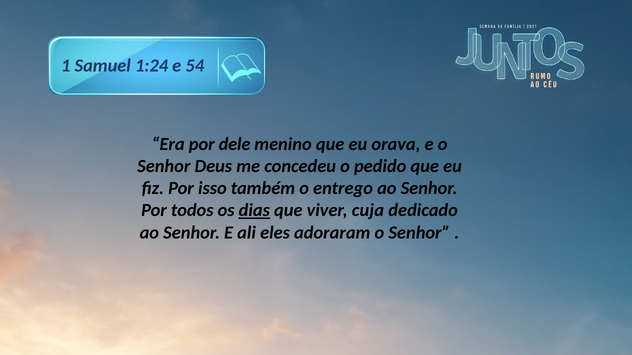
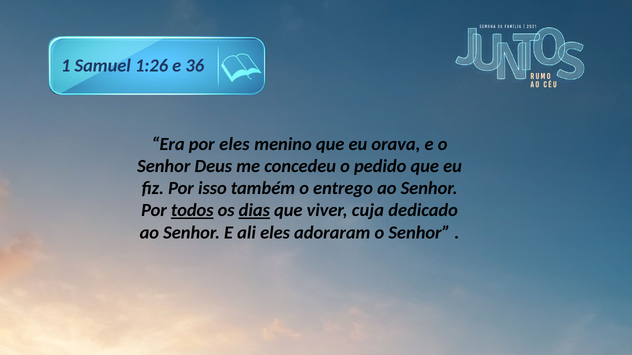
1:24: 1:24 -> 1:26 (152, 66)
54: 54 -> 36 (195, 66)
por dele: dele -> eles (234, 144)
todos underline: none -> present (192, 211)
